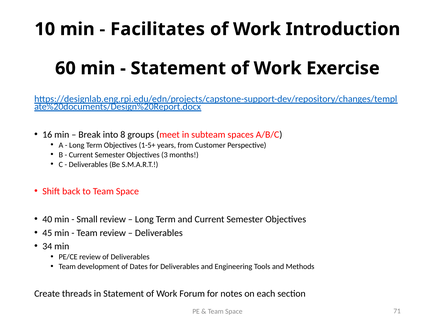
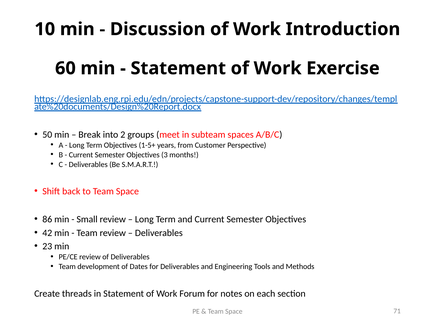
Facilitates: Facilitates -> Discussion (158, 29)
16: 16 -> 50 (47, 135)
8: 8 -> 2 (123, 135)
40: 40 -> 86 (47, 220)
45: 45 -> 42 (47, 233)
34: 34 -> 23 (47, 246)
